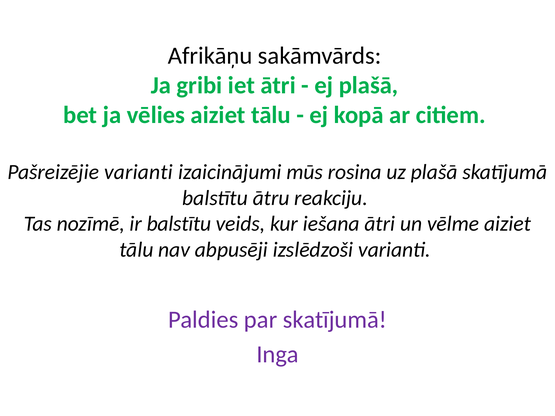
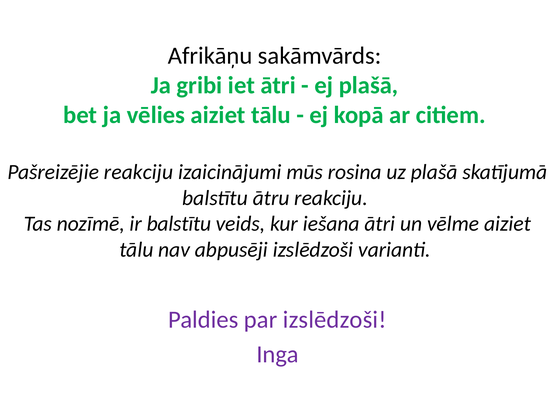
Pašreizējie varianti: varianti -> reakciju (139, 172)
par skatījumā: skatījumā -> izslēdzoši (335, 320)
